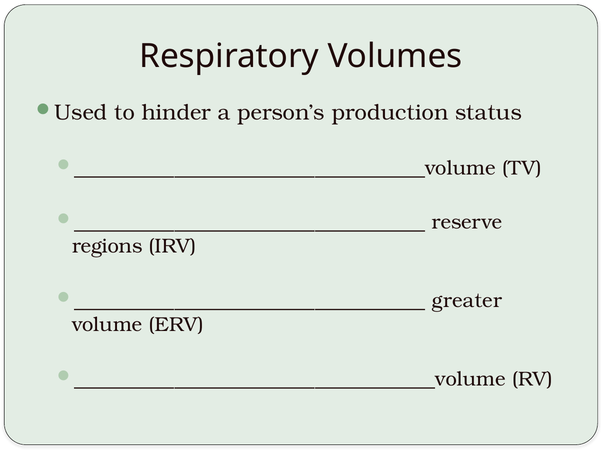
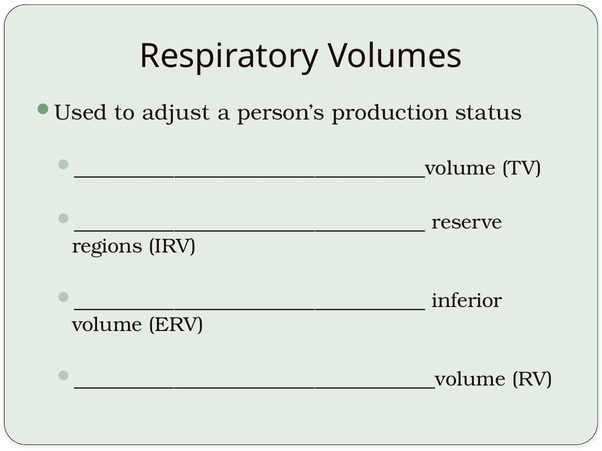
hinder: hinder -> adjust (176, 113)
greater: greater -> inferior (467, 301)
